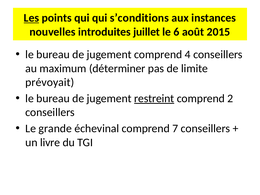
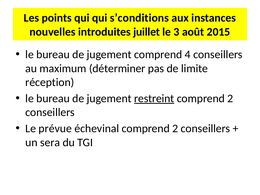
Les underline: present -> none (31, 18)
6: 6 -> 3 (177, 32)
prévoyait: prévoyait -> réception (50, 82)
grande: grande -> prévue (55, 129)
échevinal comprend 7: 7 -> 2 (175, 129)
livre: livre -> sera (50, 142)
